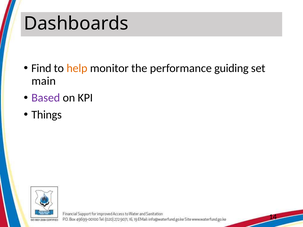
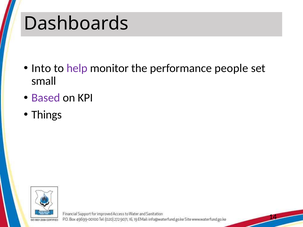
Find: Find -> Into (41, 68)
help colour: orange -> purple (77, 68)
guiding: guiding -> people (231, 68)
main: main -> small (44, 81)
